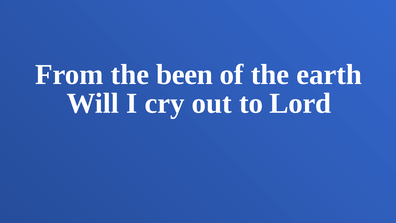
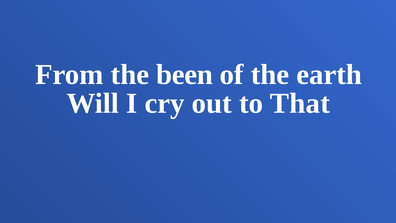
Lord: Lord -> That (300, 103)
